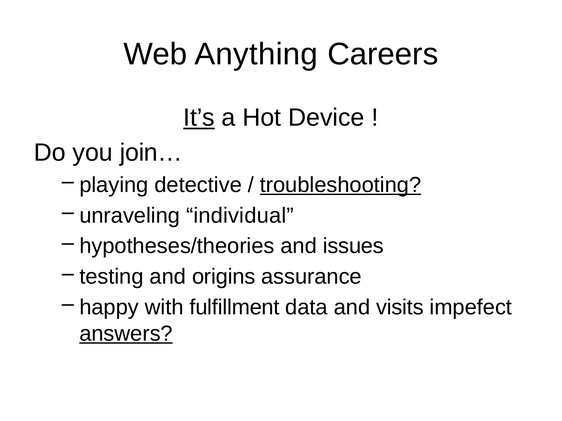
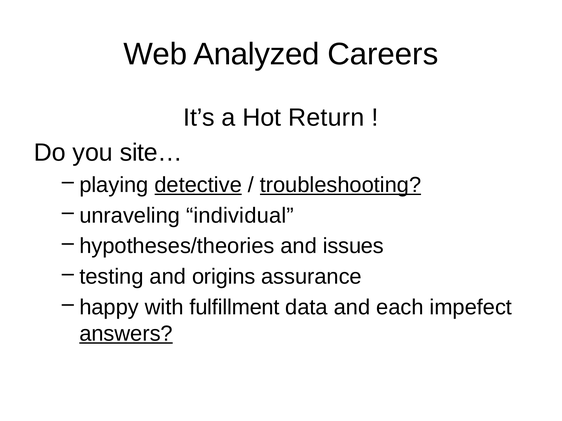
Anything: Anything -> Analyzed (257, 54)
It’s underline: present -> none (199, 118)
Device: Device -> Return (326, 118)
join…: join… -> site… (151, 153)
detective underline: none -> present (198, 185)
visits: visits -> each (400, 308)
